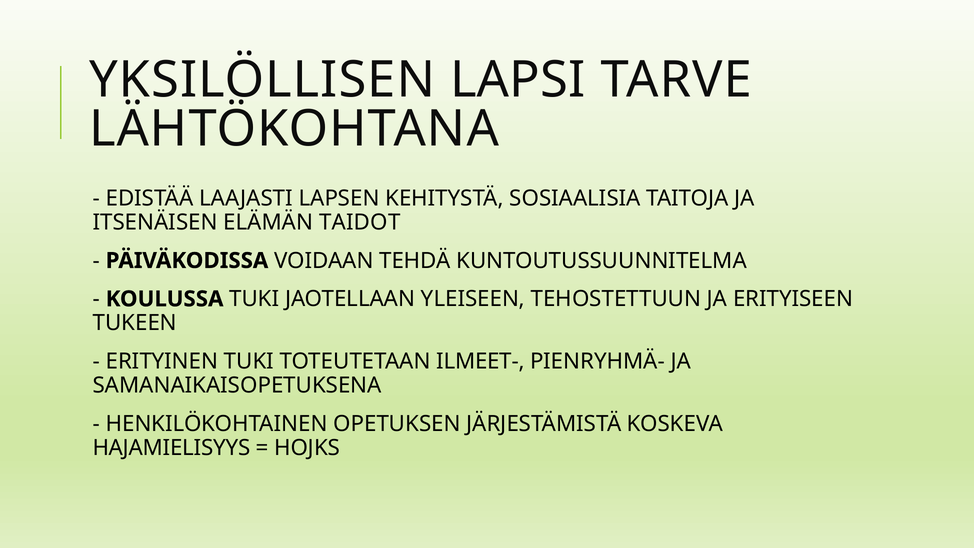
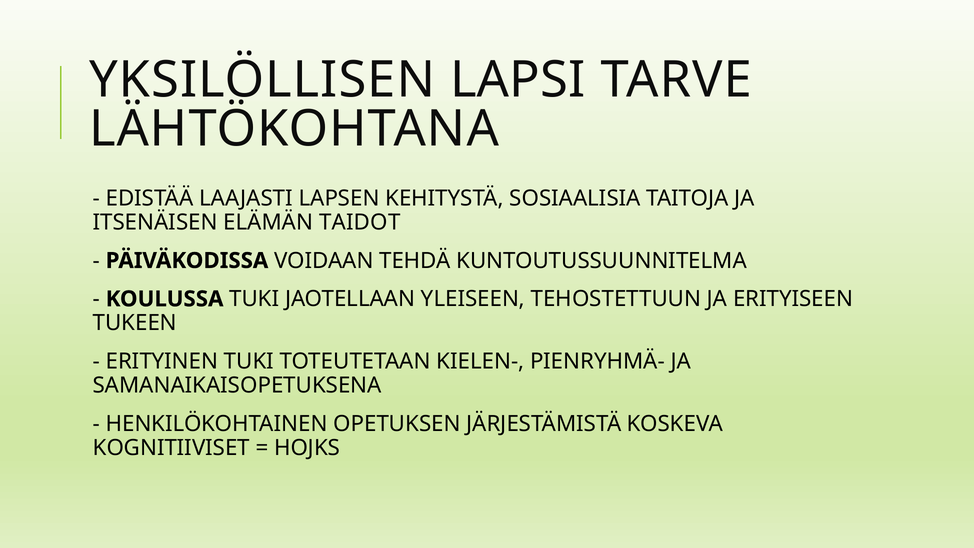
ILMEET-: ILMEET- -> KIELEN- (480, 361)
HAJAMIELISYYS: HAJAMIELISYYS -> KOGNITIIVISET (171, 448)
